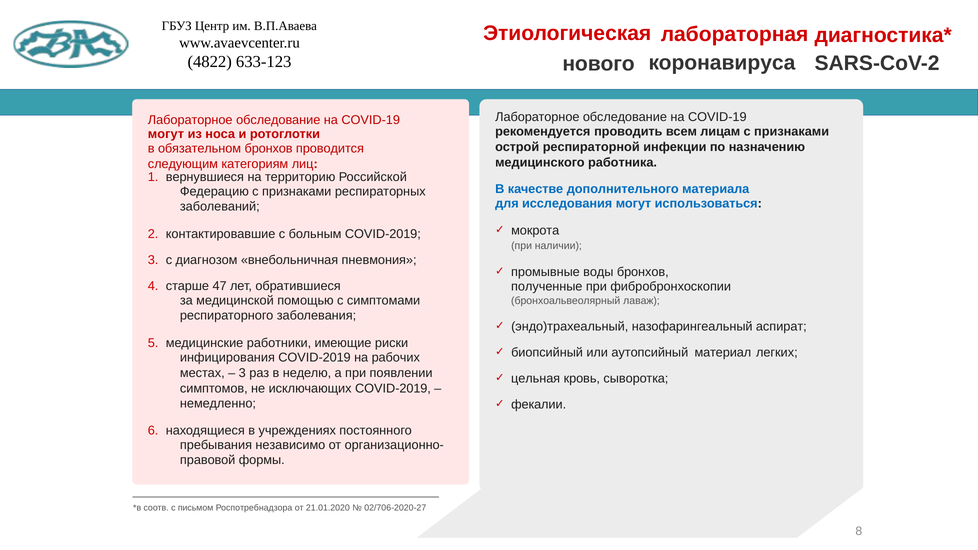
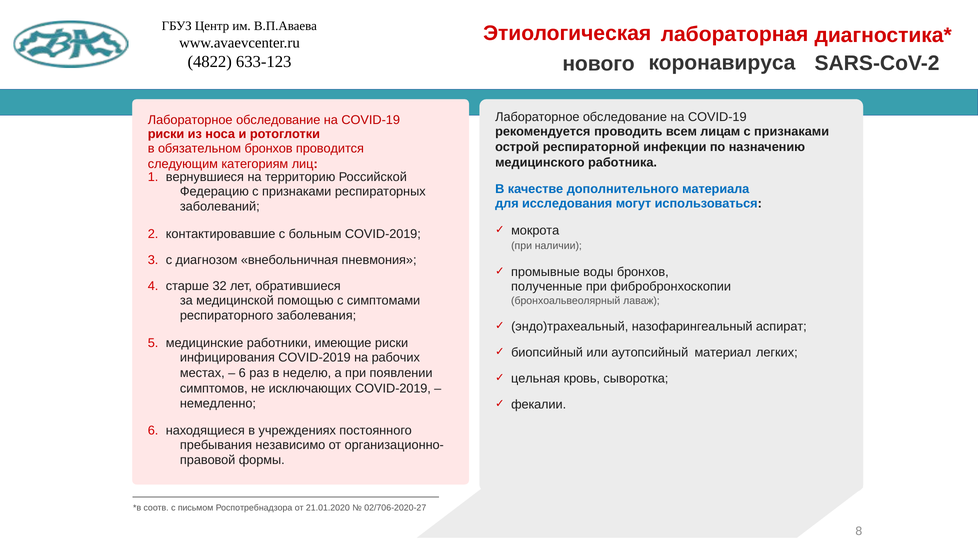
могут: могут -> риски (166, 134)
47: 47 -> 32 (220, 286)
3: 3 -> 6 (242, 373)
